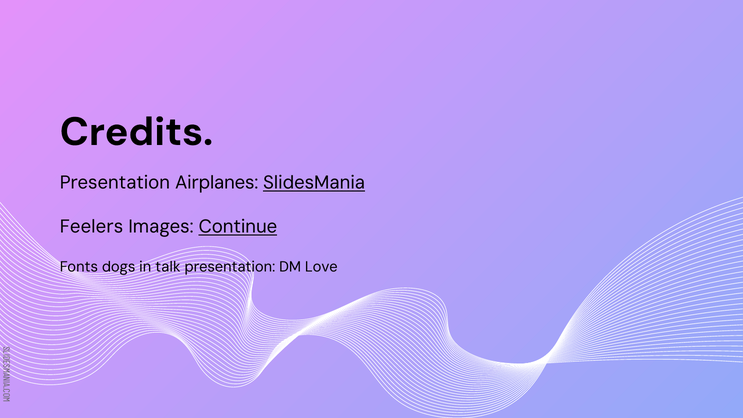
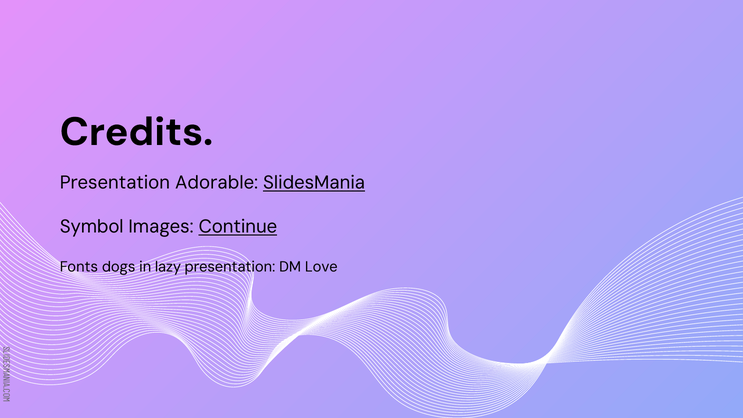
Airplanes: Airplanes -> Adorable (217, 182)
Feelers: Feelers -> Symbol (92, 226)
talk: talk -> lazy (168, 267)
